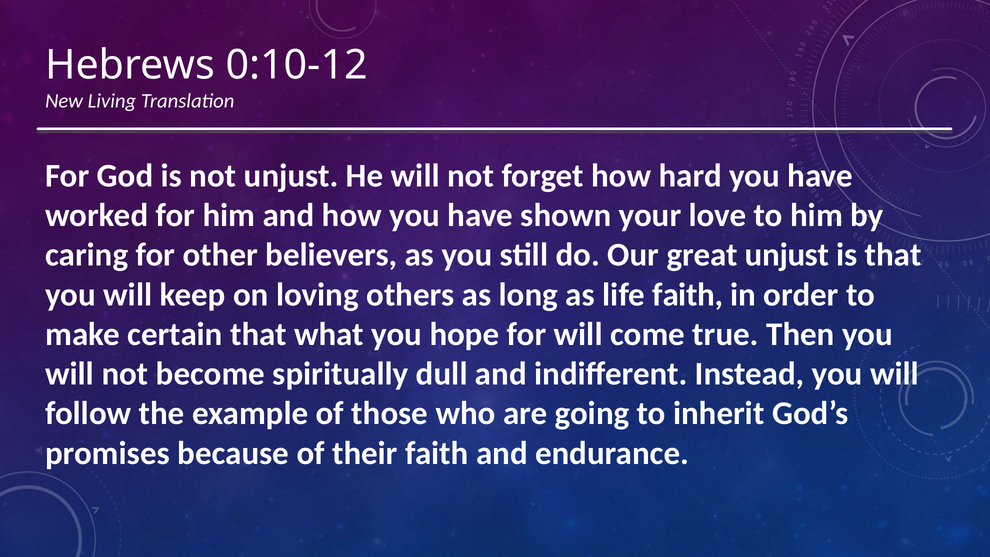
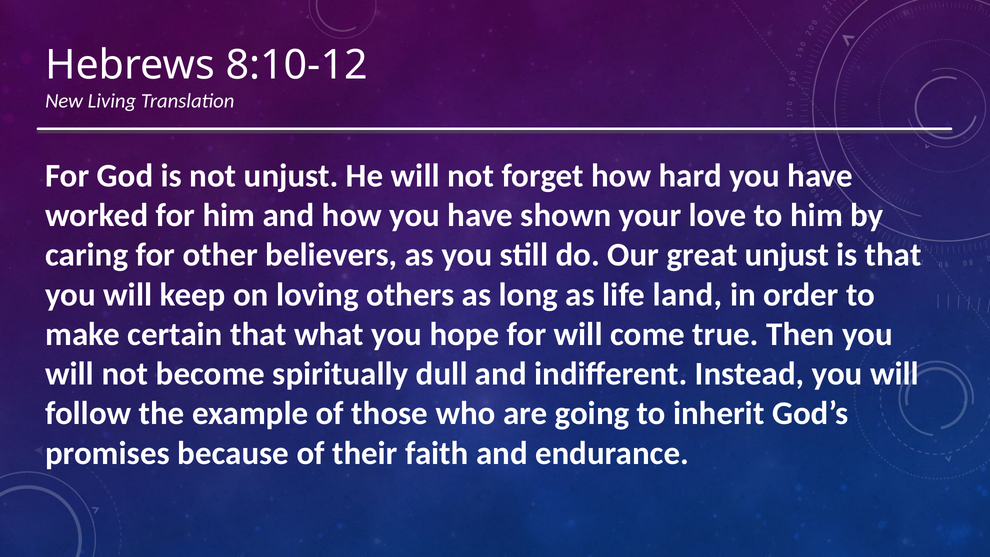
0:10-12: 0:10-12 -> 8:10-12 (297, 65)
life faith: faith -> land (687, 295)
